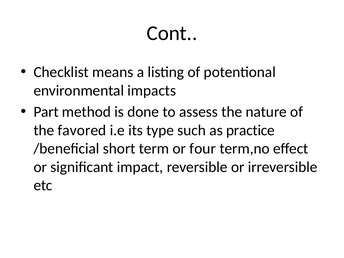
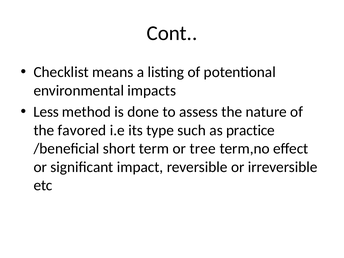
Part: Part -> Less (46, 112)
four: four -> tree (203, 149)
